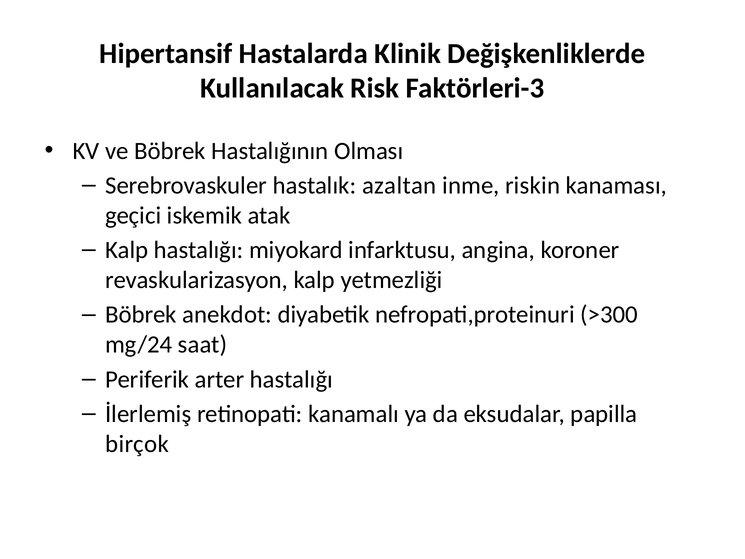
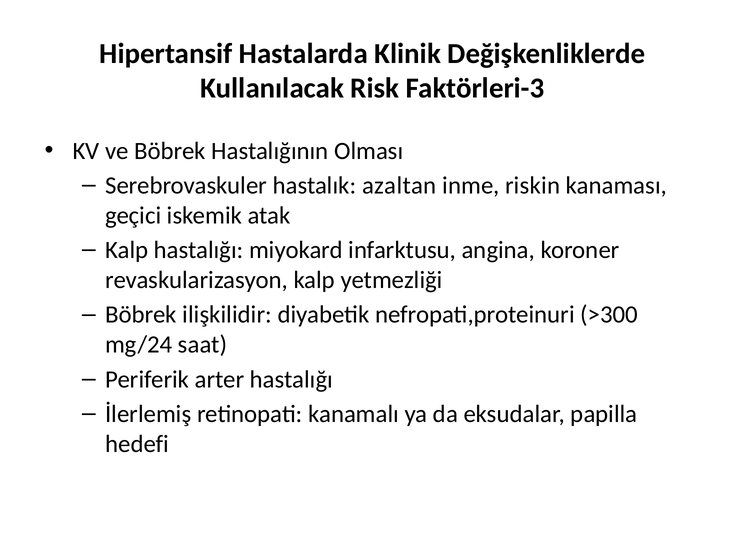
anekdot: anekdot -> ilişkilidir (227, 315)
birçok: birçok -> hedefi (137, 444)
